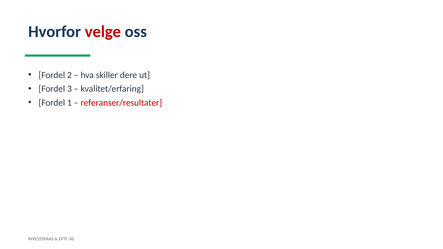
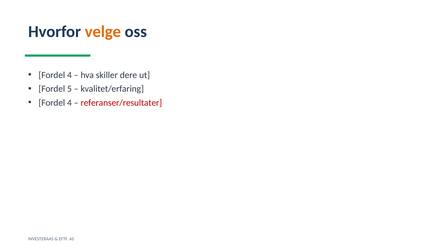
velge colour: red -> orange (103, 32)
2: 2 -> 4 (69, 75)
3: 3 -> 5 (69, 89)
1: 1 -> 4 (69, 103)
